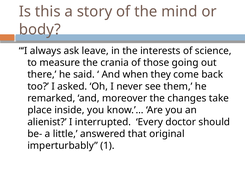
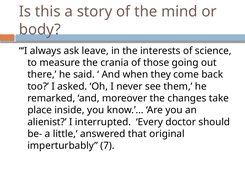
1: 1 -> 7 (107, 146)
